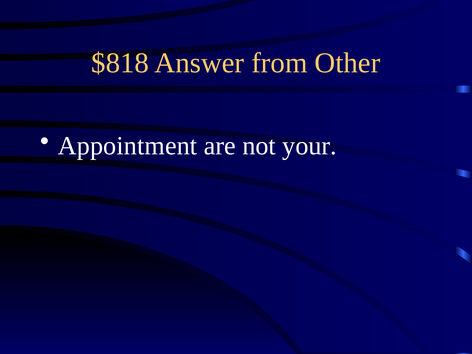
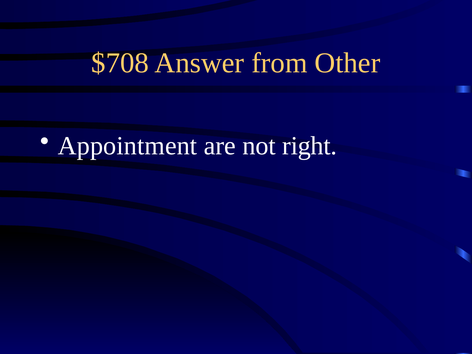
$818: $818 -> $708 (120, 63)
your: your -> right (310, 146)
